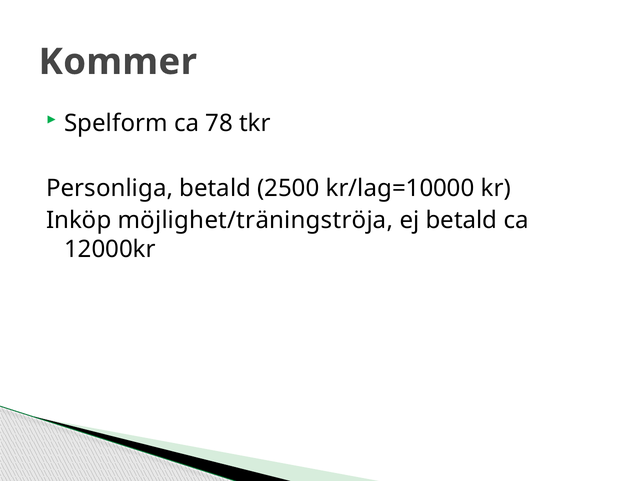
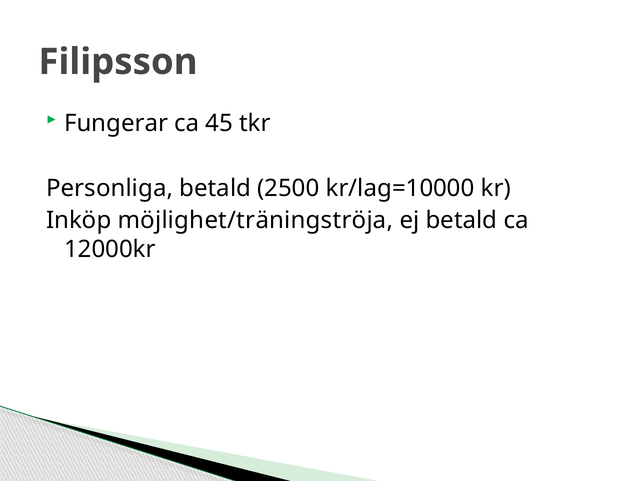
Kommer: Kommer -> Filipsson (118, 62)
Spelform: Spelform -> Fungerar (116, 123)
78: 78 -> 45 (219, 123)
